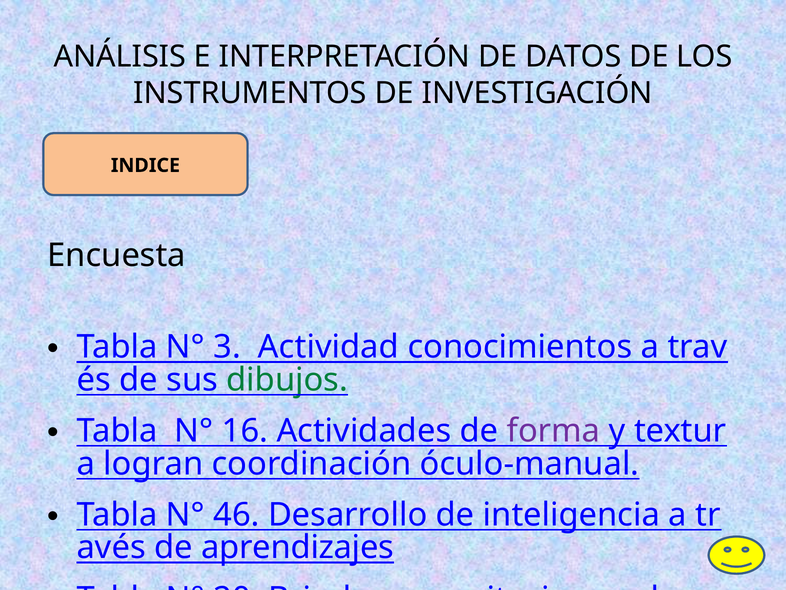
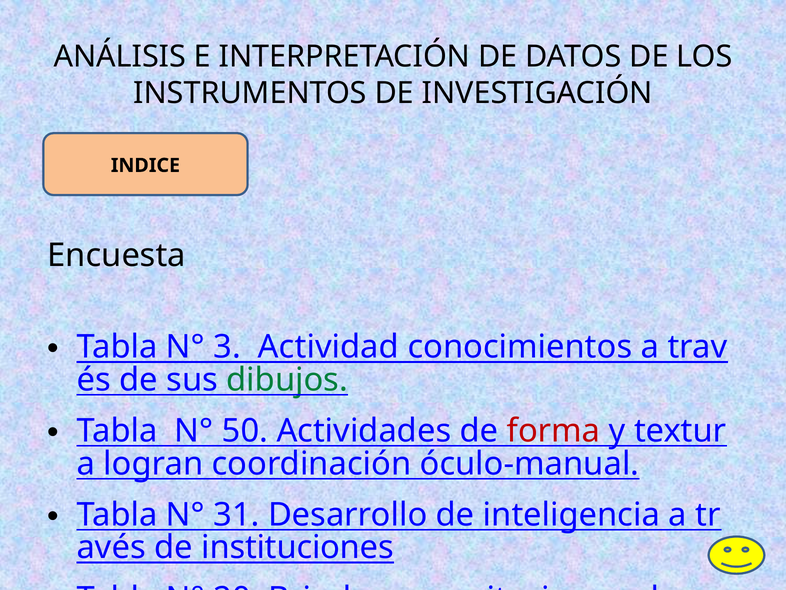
16: 16 -> 50 (245, 431)
forma colour: purple -> red (554, 431)
46: 46 -> 31 (236, 514)
aprendizajes: aprendizajes -> instituciones (298, 547)
